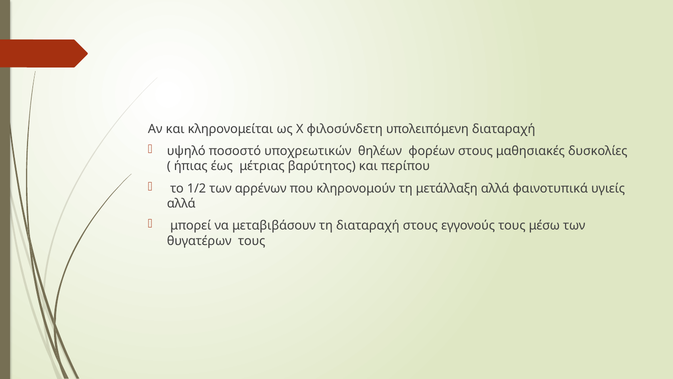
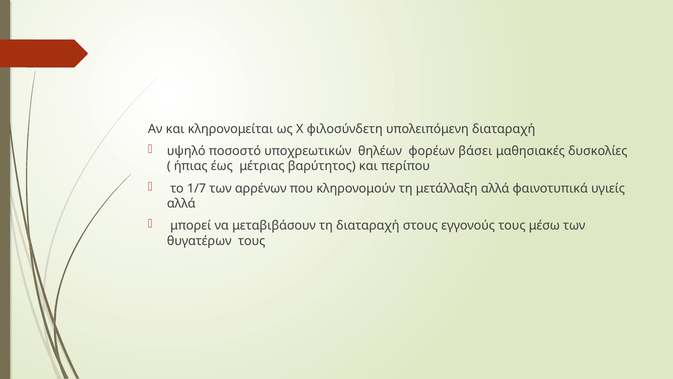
φορέων στους: στους -> βάσει (475, 151)
1/2: 1/2 -> 1/7 (197, 188)
